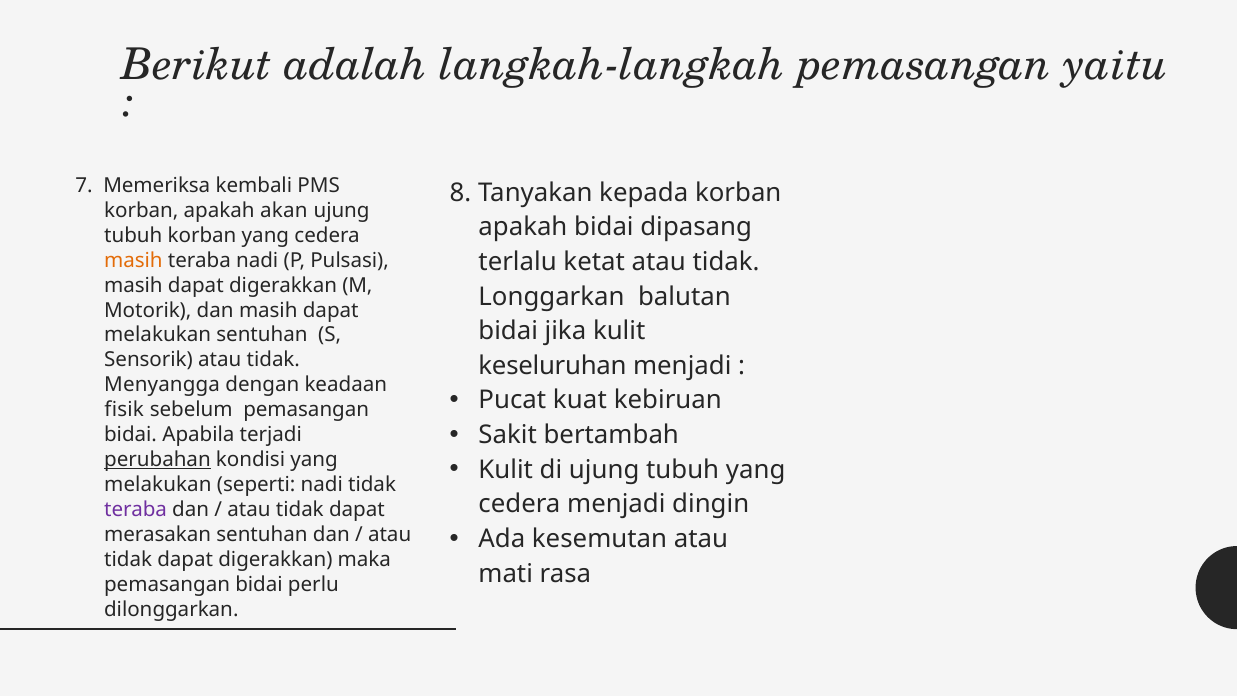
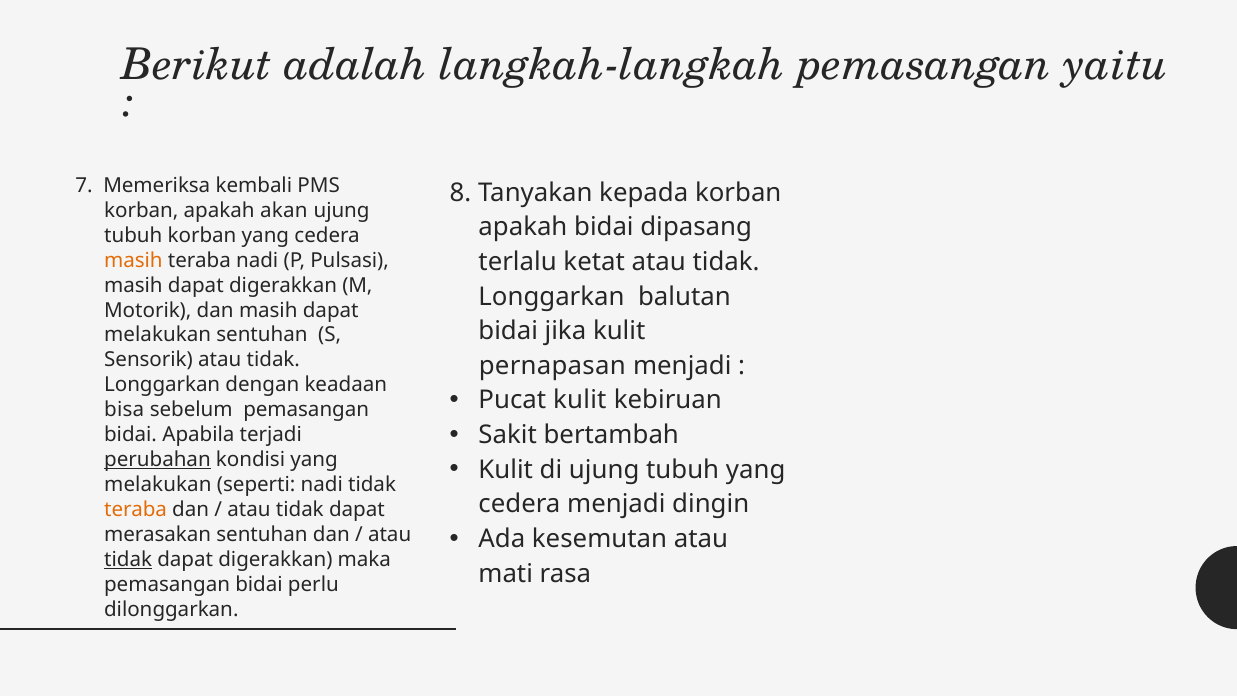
keseluruhan: keseluruhan -> pernapasan (552, 366)
Menyangga: Menyangga -> Longgarkan (162, 385)
Pucat kuat: kuat -> kulit (580, 400)
fisik: fisik -> bisa (124, 410)
teraba colour: purple -> orange (136, 509)
tidak underline: none -> present (128, 559)
